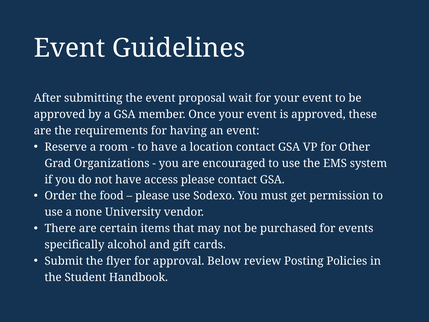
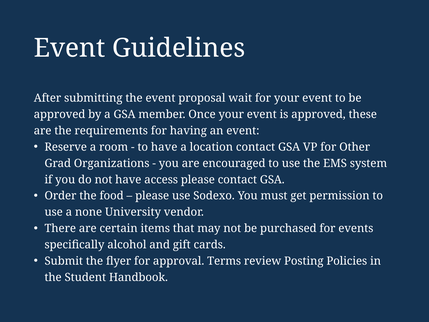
Below: Below -> Terms (224, 261)
